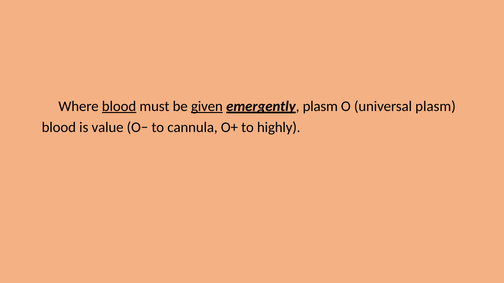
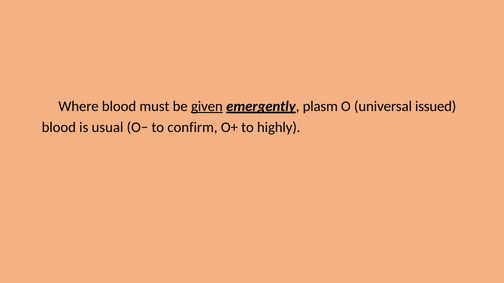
blood underline: present -> none (119, 106)
universal plasm: plasm -> issued (436, 106)
value: value -> usual (108, 127)
cannula: cannula -> confirm (192, 127)
